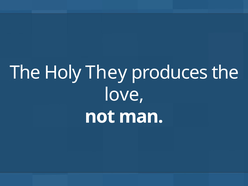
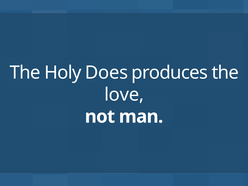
They: They -> Does (106, 73)
